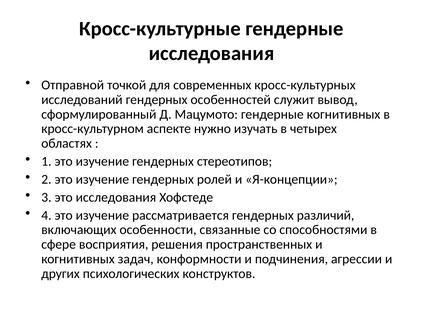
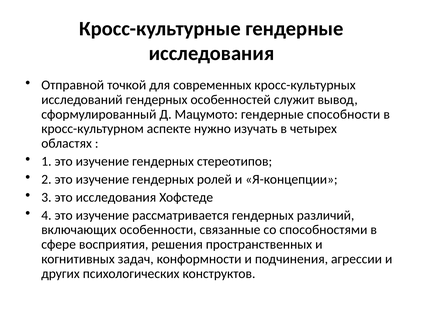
гендерные когнитивных: когнитивных -> способности (343, 114)
